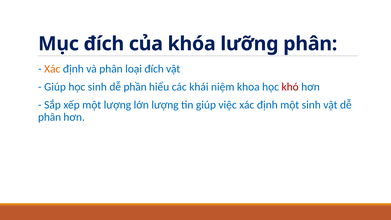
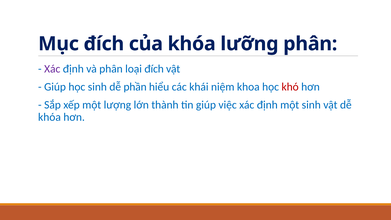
Xác colour: orange -> purple (52, 69)
lớn lượng: lượng -> thành (165, 105)
phân: phân -> khóa (49, 117)
